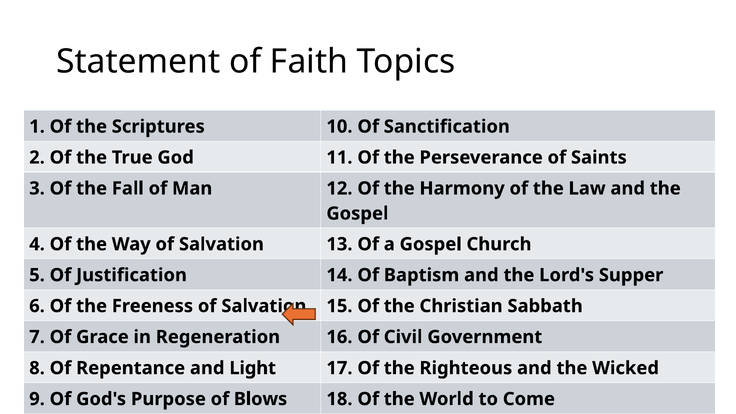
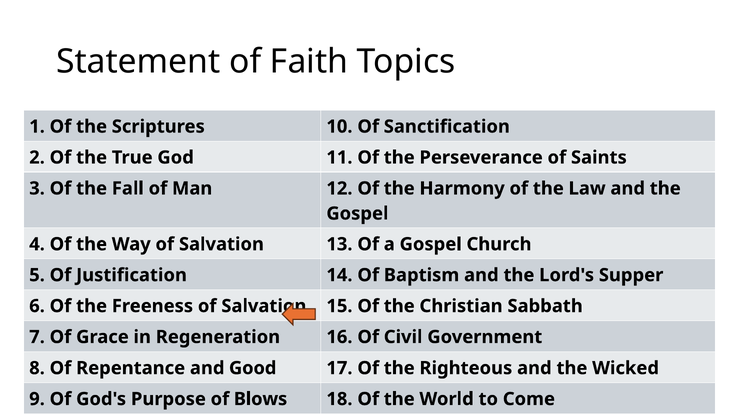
Light: Light -> Good (253, 368)
